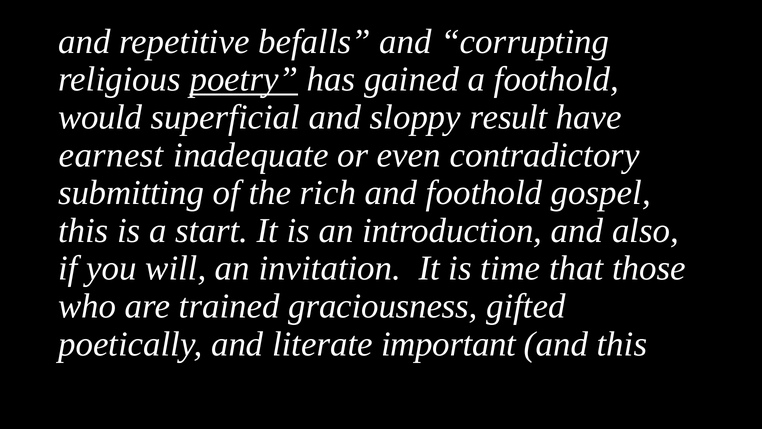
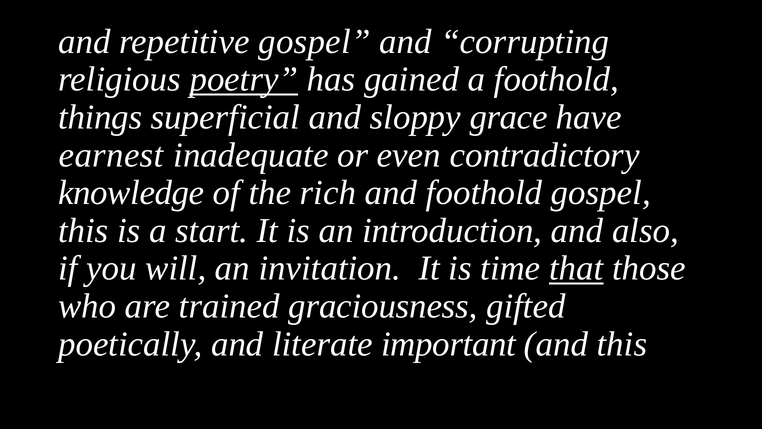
repetitive befalls: befalls -> gospel (314, 42)
would: would -> things (100, 117)
result: result -> grace (509, 117)
submitting: submitting -> knowledge (131, 193)
that underline: none -> present (576, 268)
